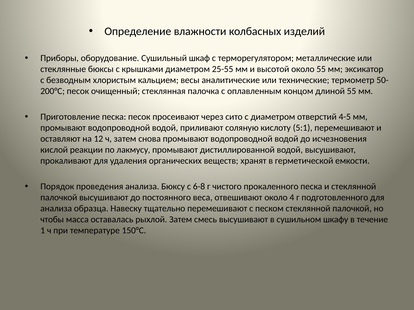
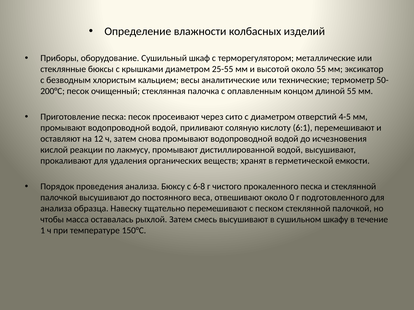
5:1: 5:1 -> 6:1 (303, 128)
4: 4 -> 0 (292, 198)
